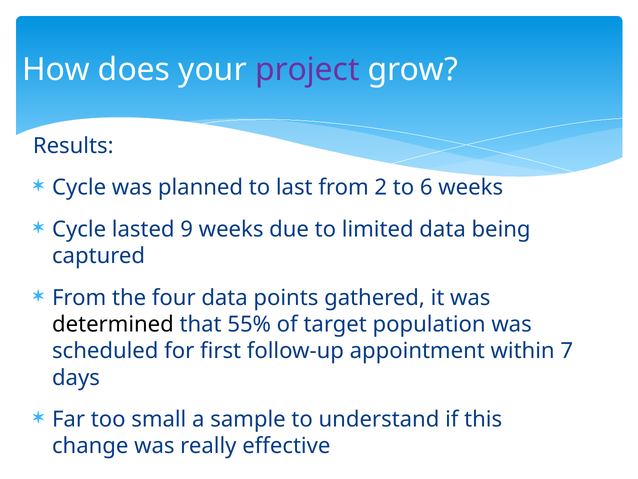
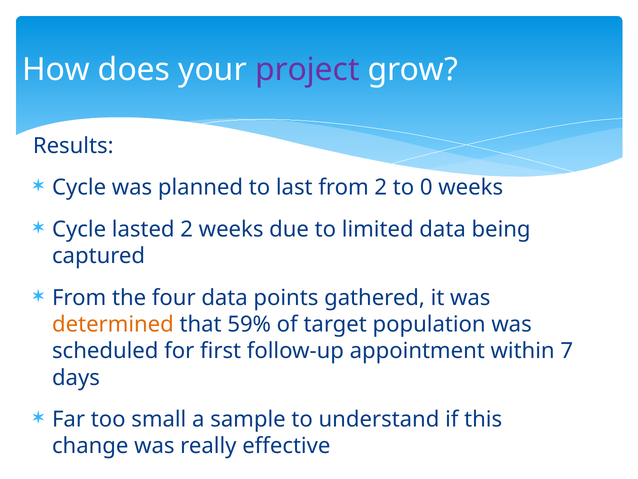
6: 6 -> 0 (426, 187)
lasted 9: 9 -> 2 (187, 229)
determined colour: black -> orange (113, 324)
55%: 55% -> 59% (249, 324)
